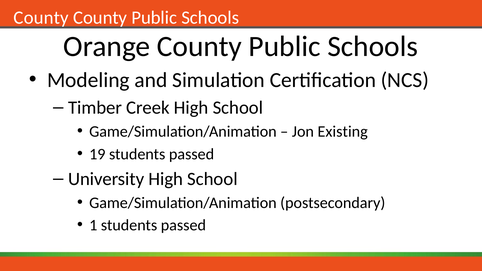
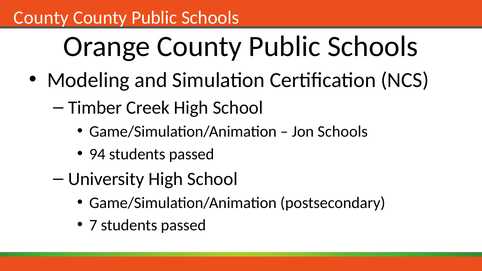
Jon Existing: Existing -> Schools (343, 132)
19: 19 -> 94 (97, 154)
1: 1 -> 7 (93, 225)
